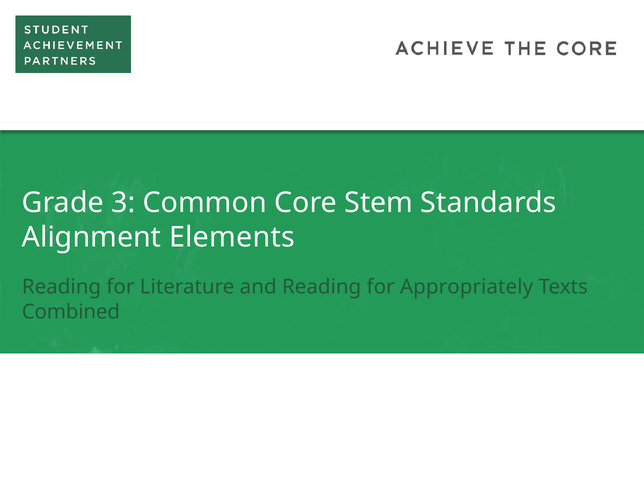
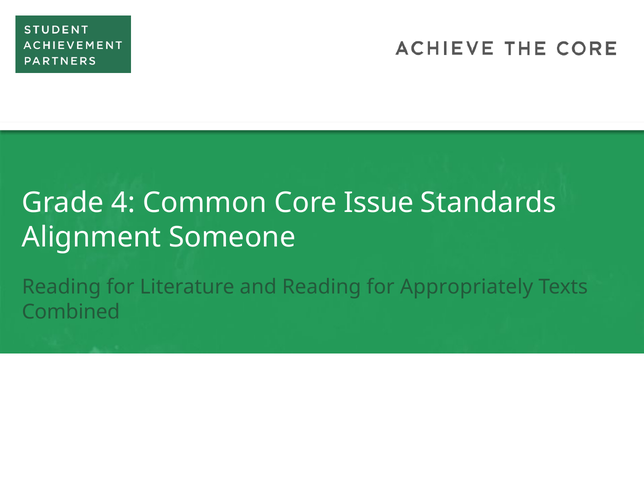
3: 3 -> 4 (123, 203)
Stem: Stem -> Issue (379, 203)
Elements: Elements -> Someone (232, 237)
